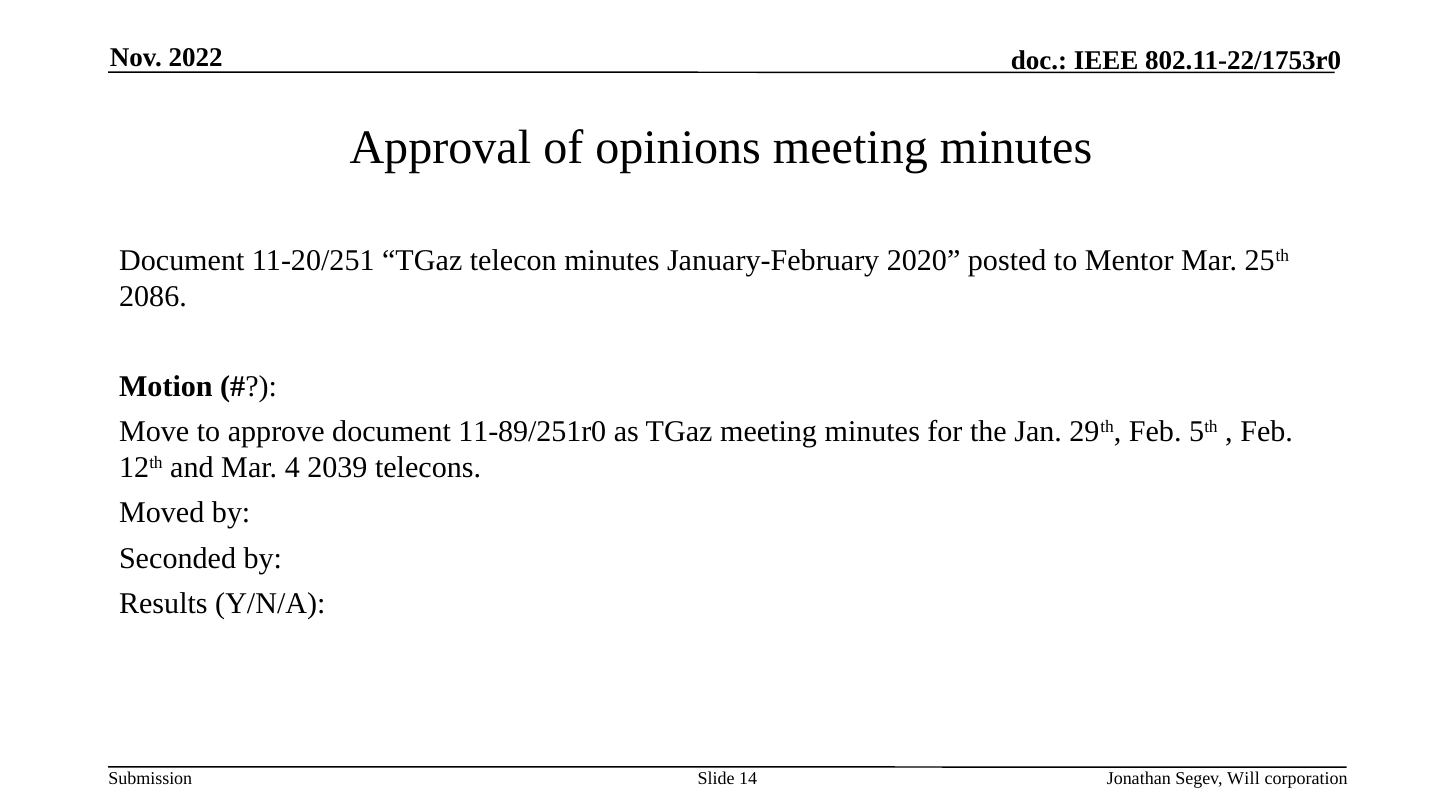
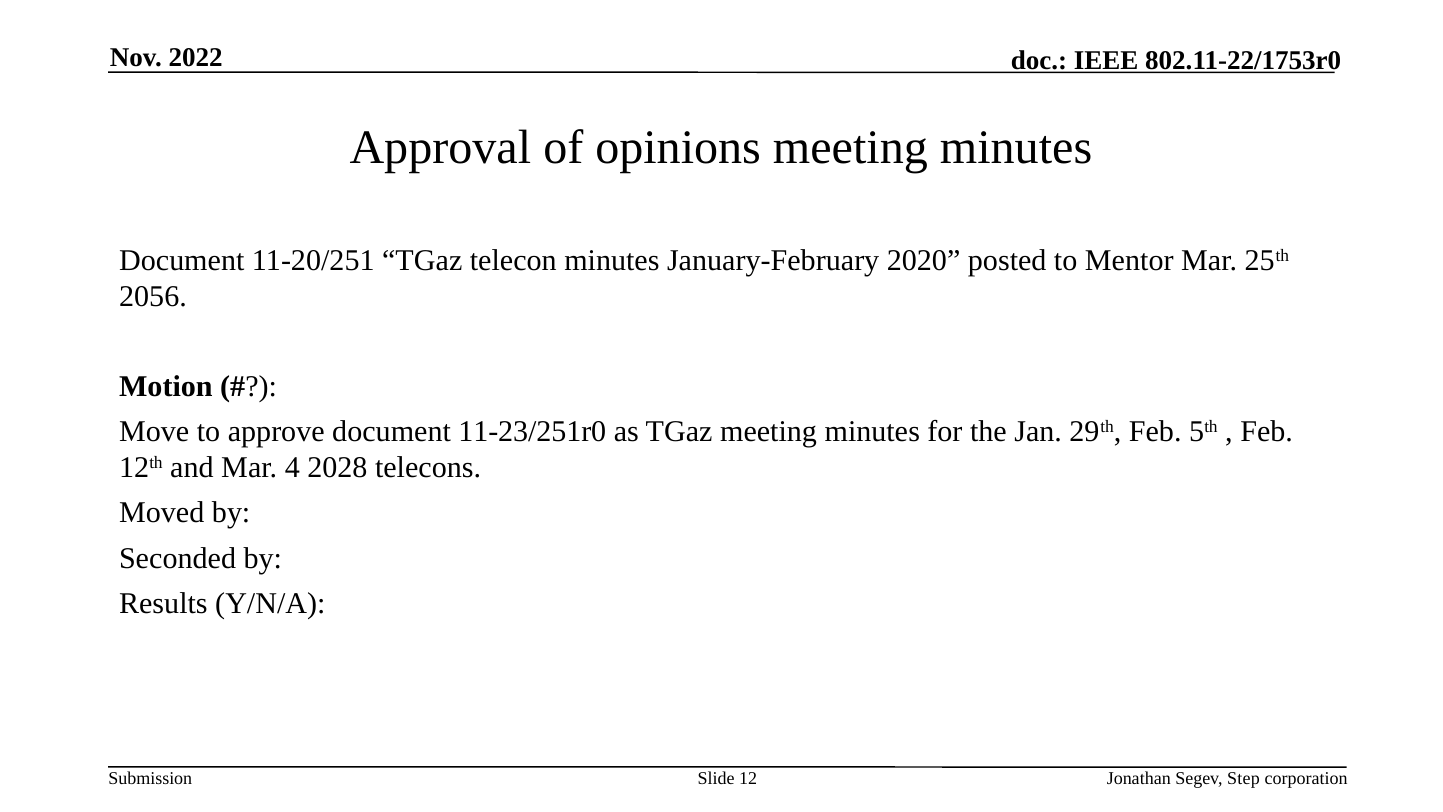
2086: 2086 -> 2056 (153, 296)
11-89/251r0: 11-89/251r0 -> 11-23/251r0 (532, 432)
2039: 2039 -> 2028 (337, 468)
14: 14 -> 12 (748, 778)
Will: Will -> Step (1244, 778)
